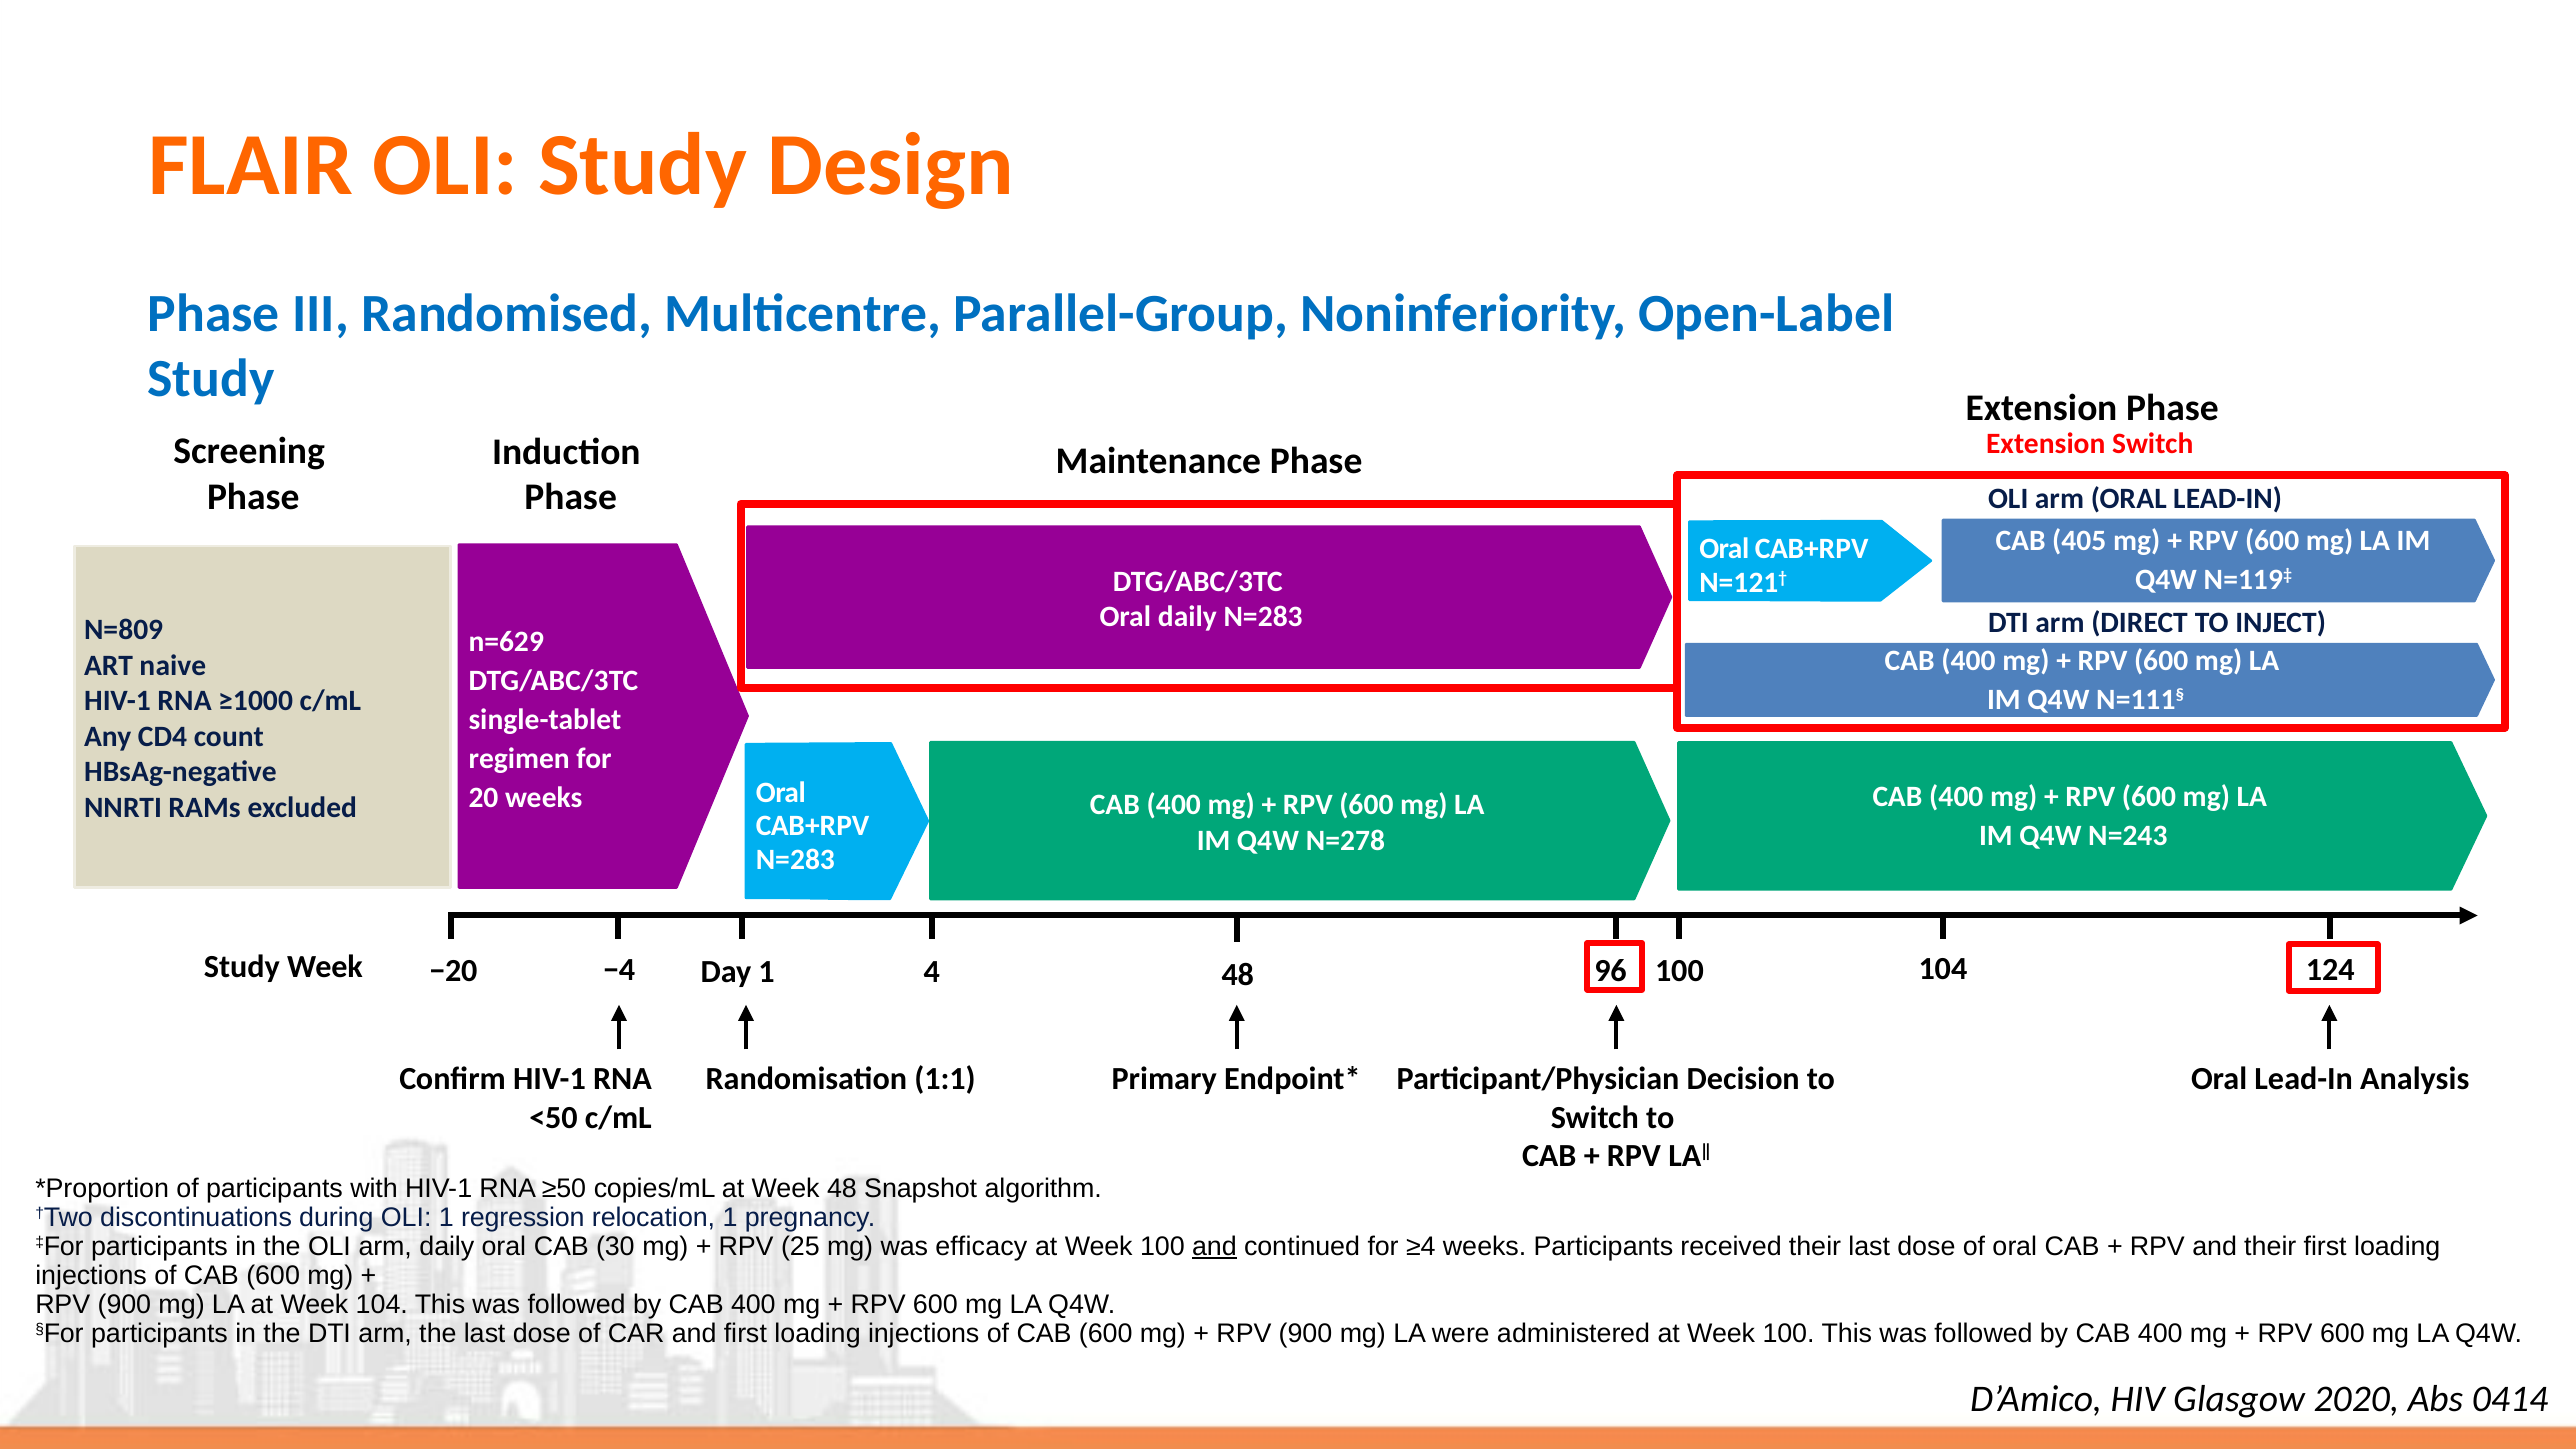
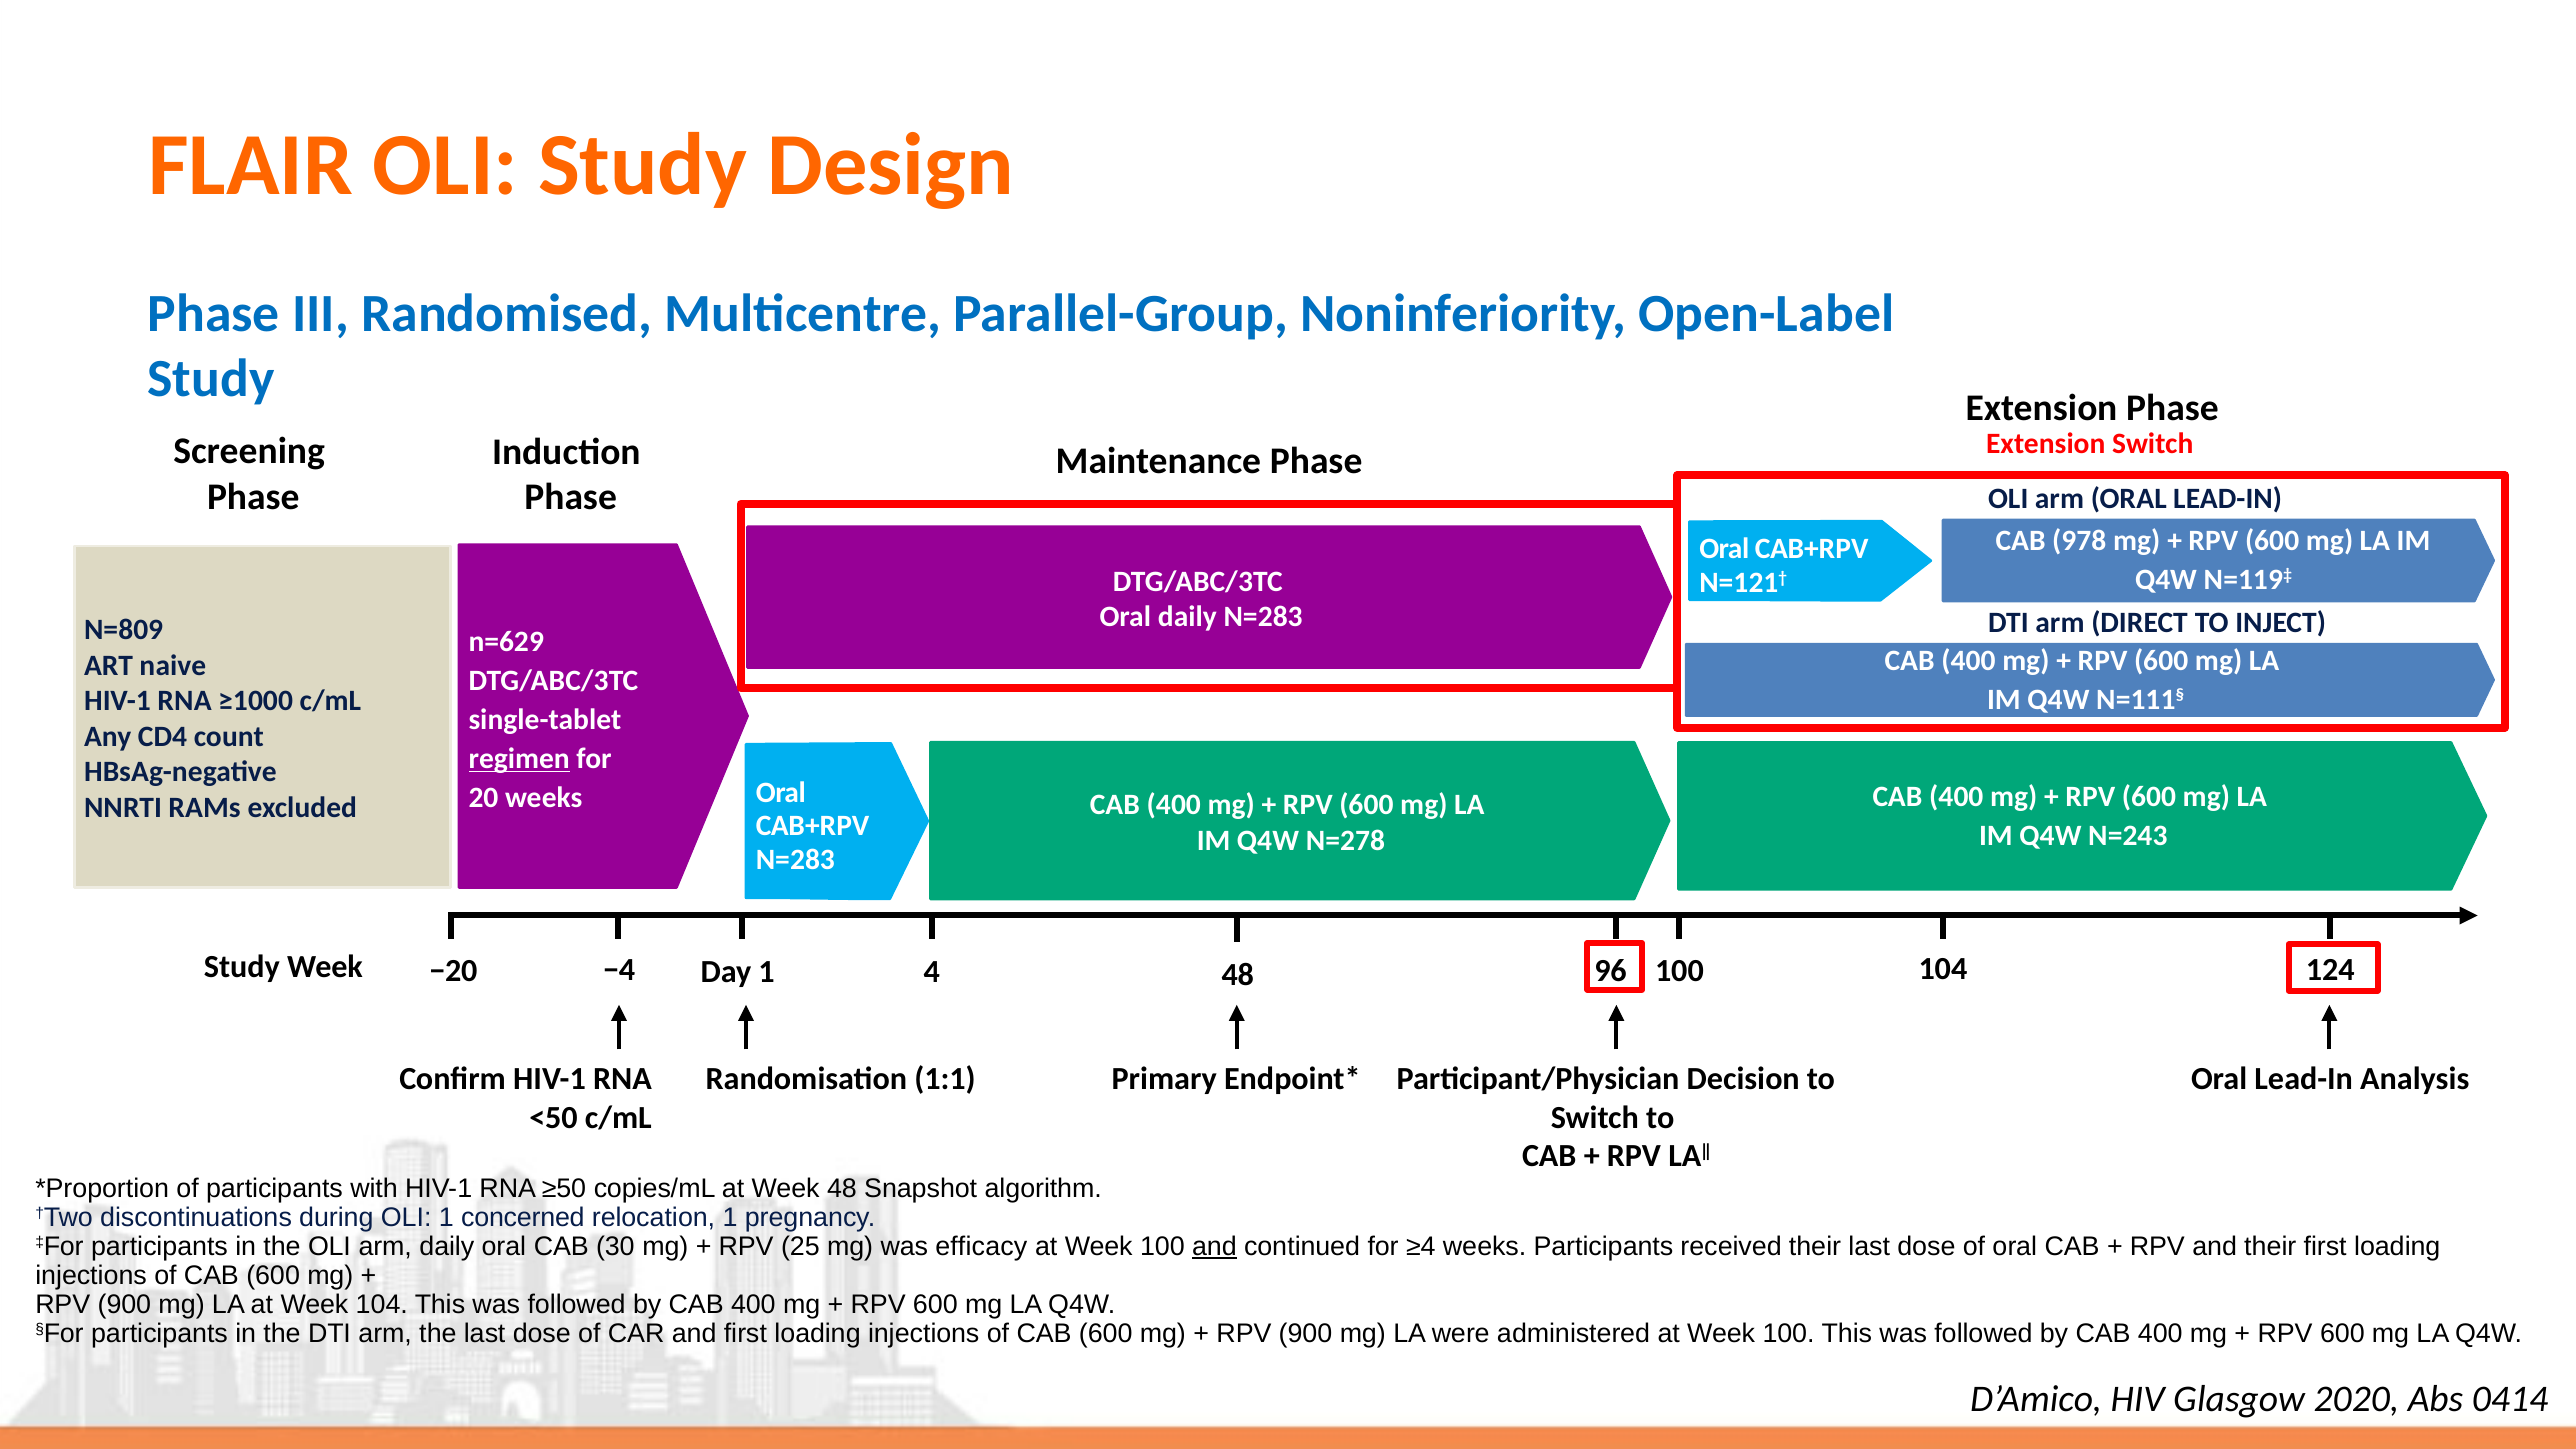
405: 405 -> 978 (2079, 541)
regimen underline: none -> present (519, 759)
regression: regression -> concerned (523, 1218)
